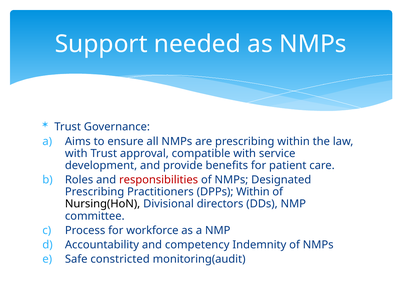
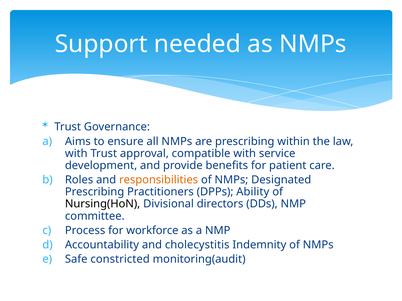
responsibilities colour: red -> orange (159, 180)
DPPs Within: Within -> Ability (253, 192)
competency: competency -> cholecystitis (197, 245)
